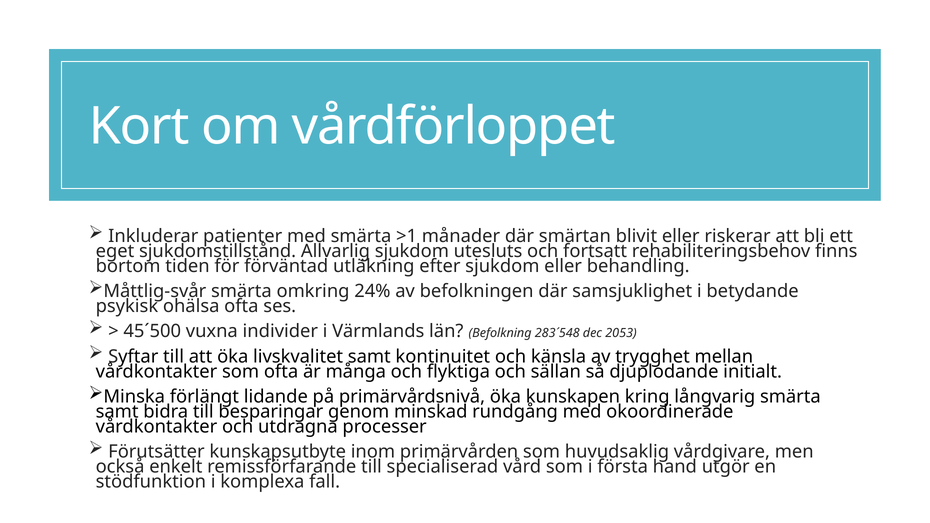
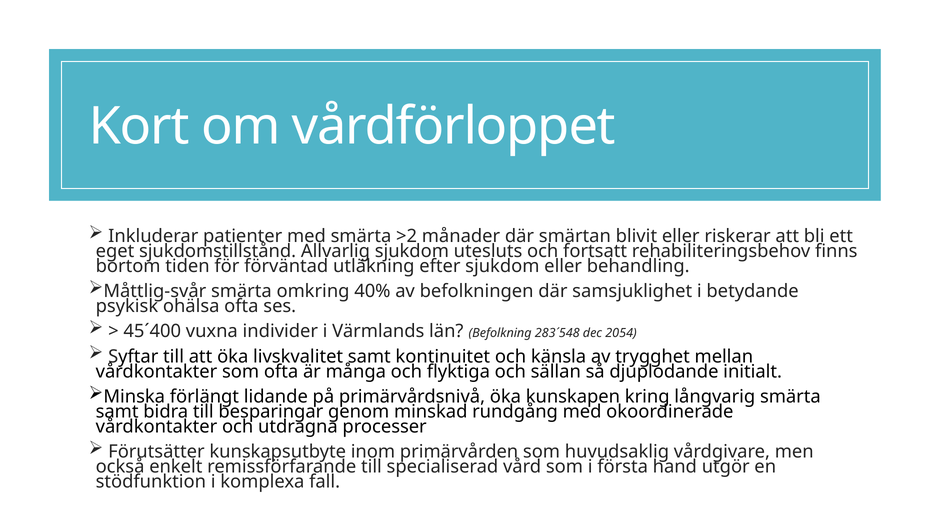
>1: >1 -> >2 (407, 236)
24%: 24% -> 40% (372, 291)
45´500: 45´500 -> 45´400 (152, 331)
2053: 2053 -> 2054 (621, 333)
